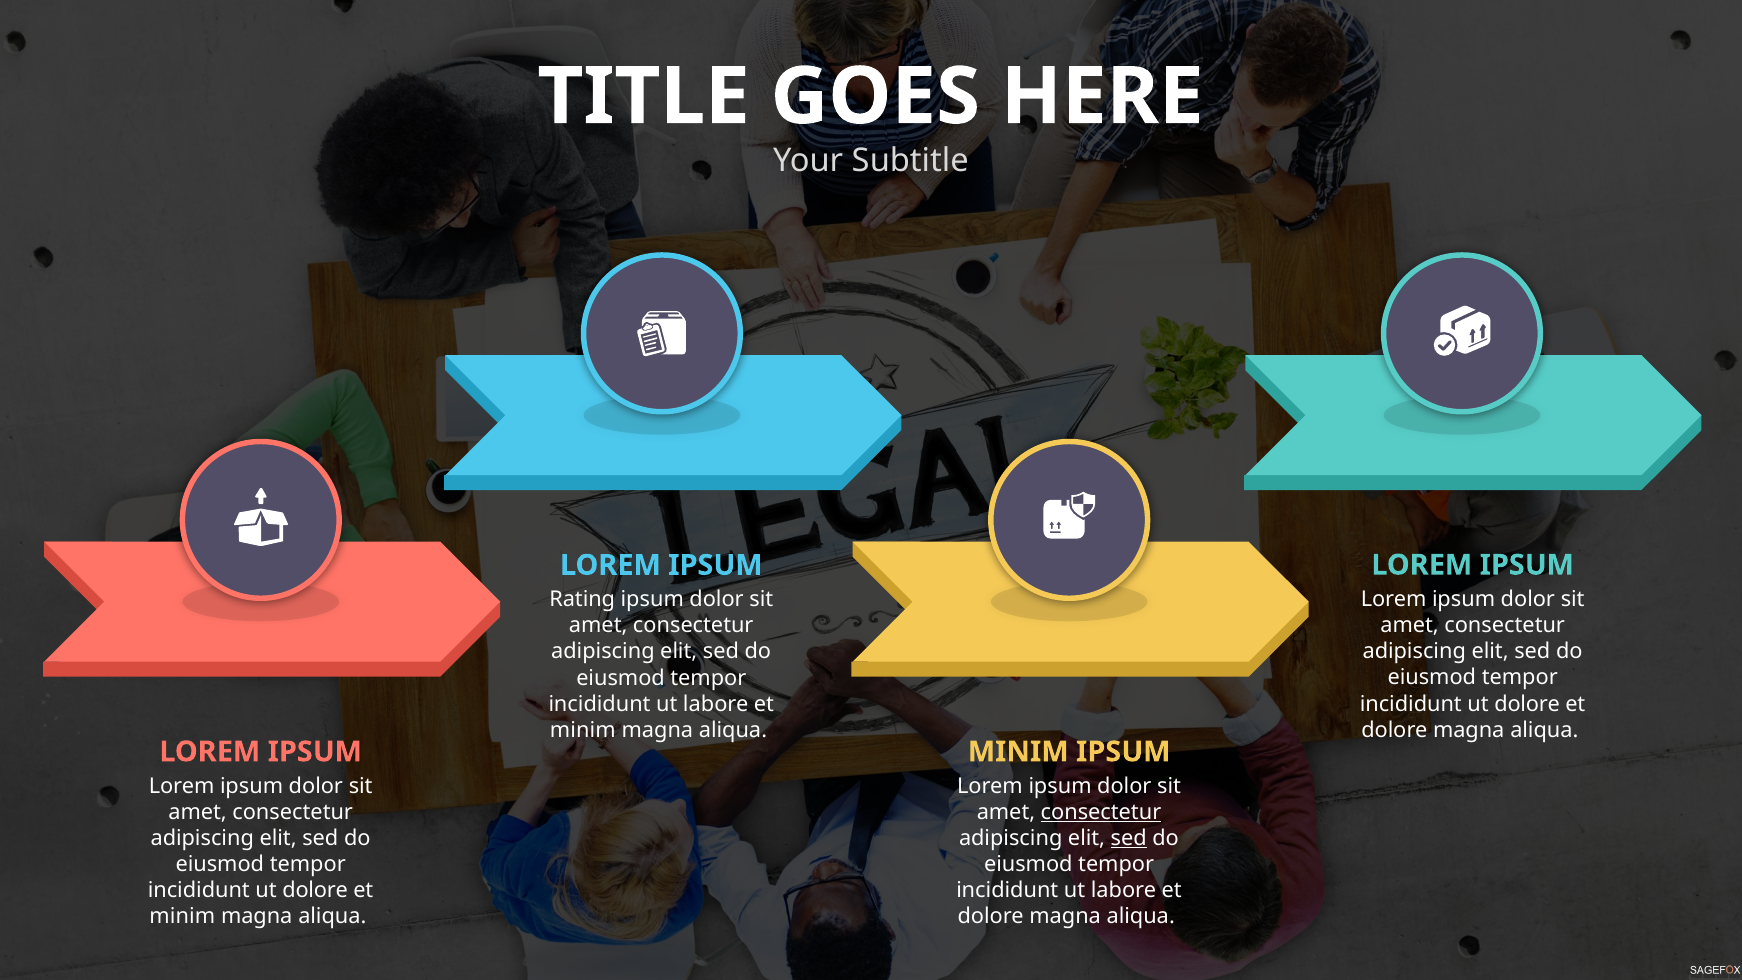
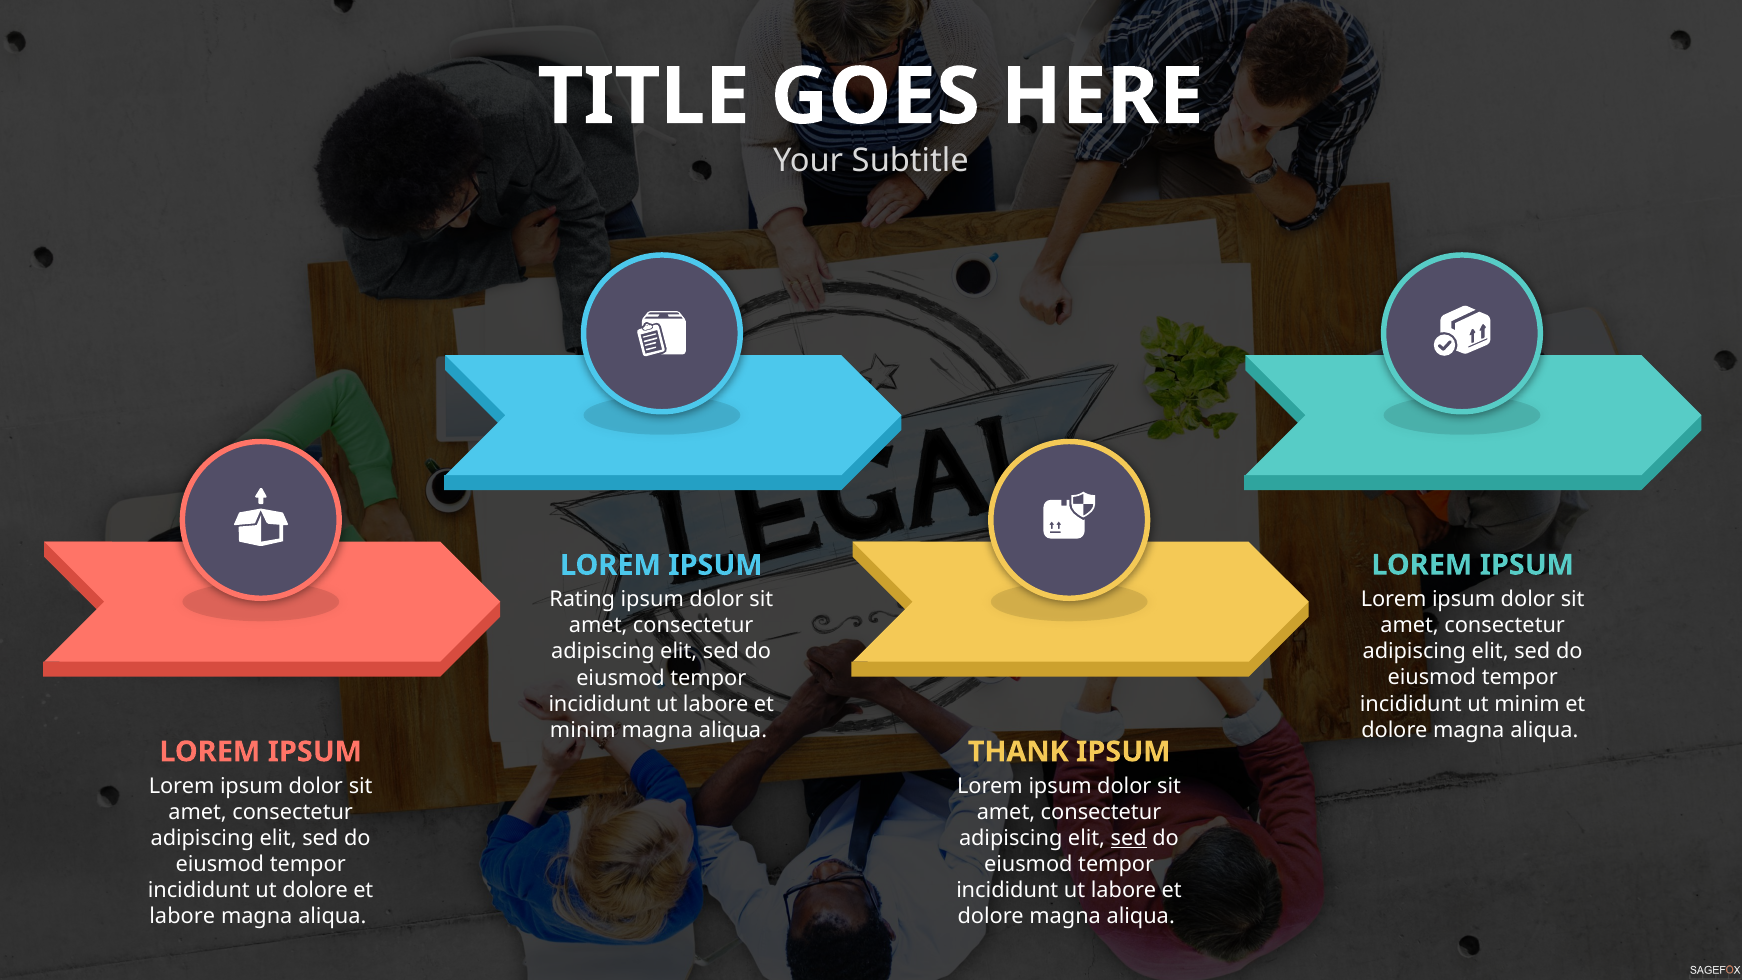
dolore: dolore -> minim (1527, 704)
MINIM: MINIM -> THANK (1018, 752)
consectetur underline: present -> none (1101, 812)
minim: minim -> labore (182, 917)
